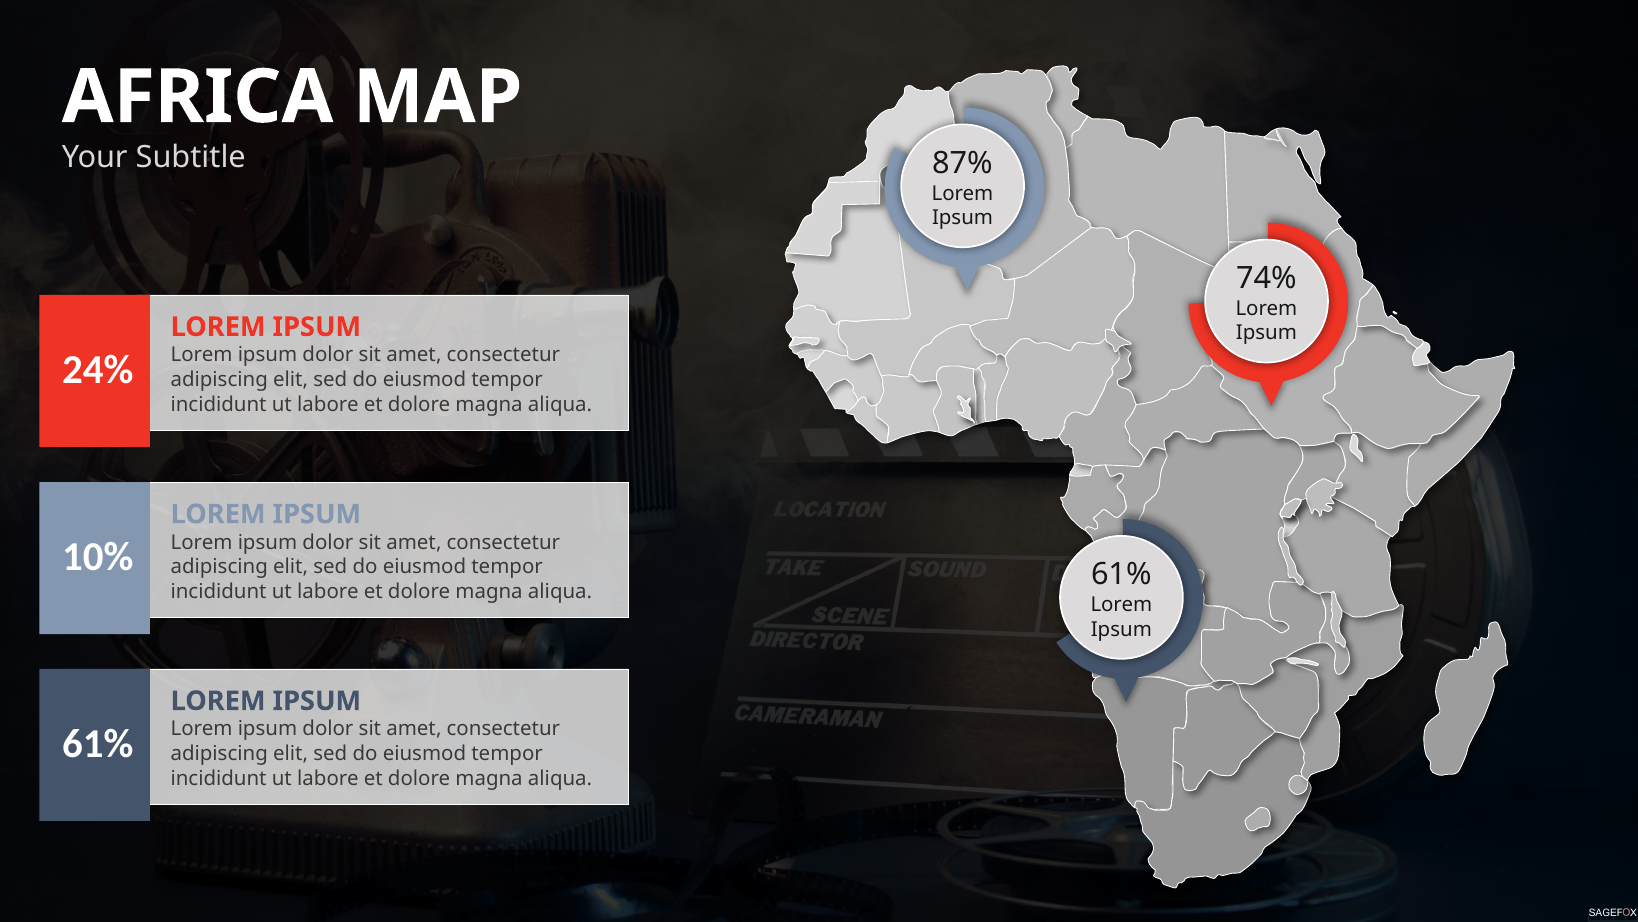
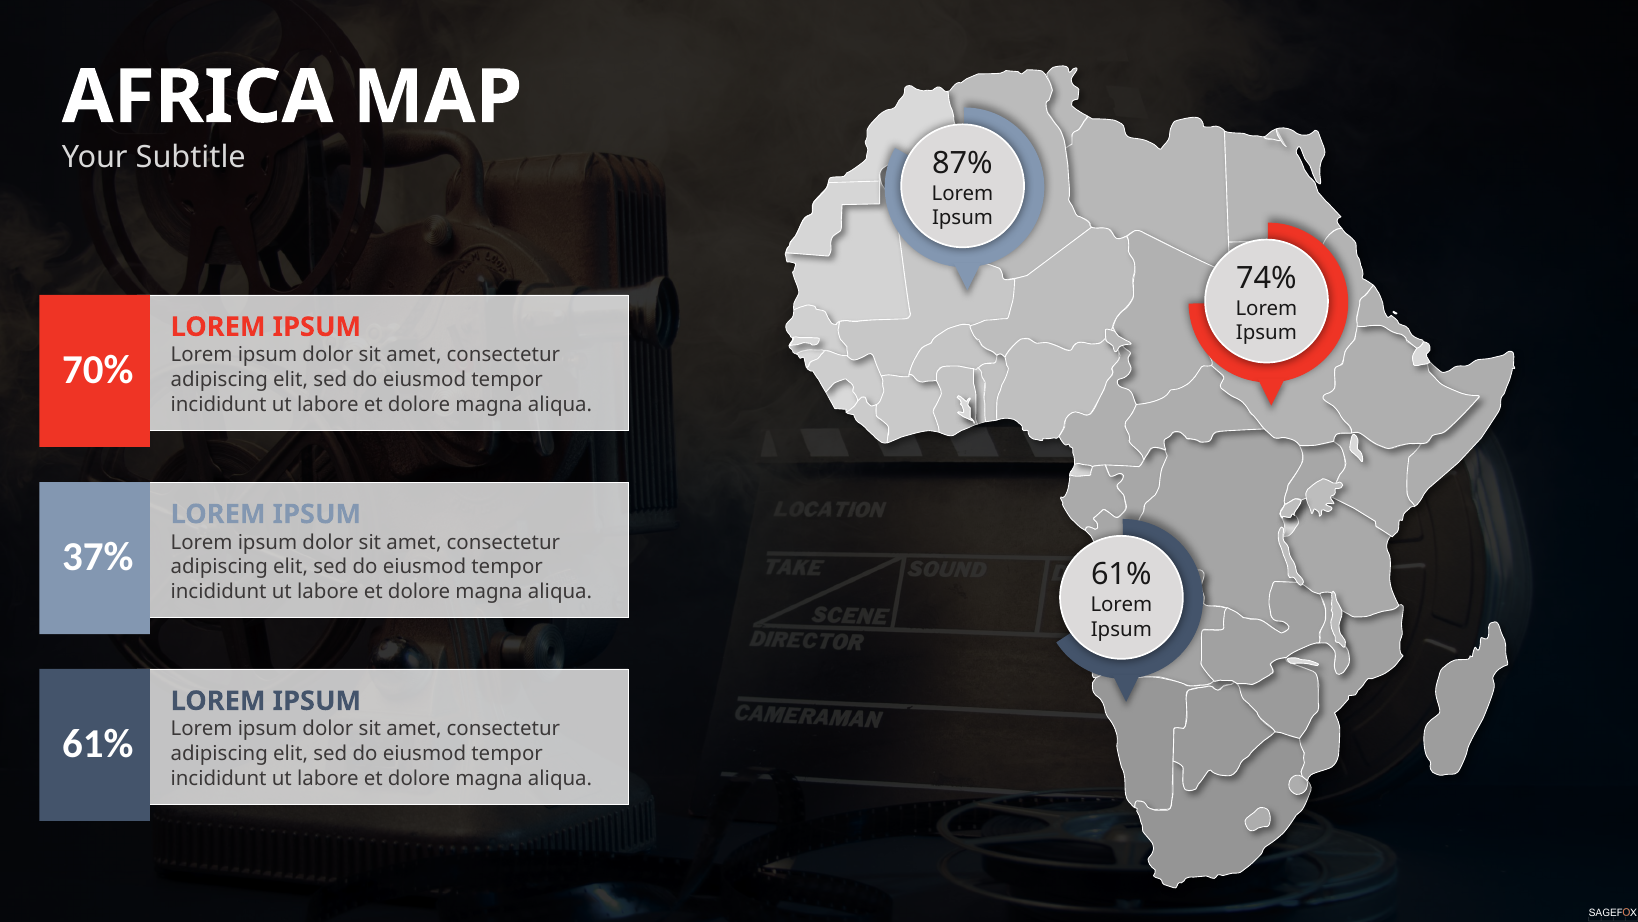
24%: 24% -> 70% (98, 369)
10%: 10% -> 37% (98, 556)
